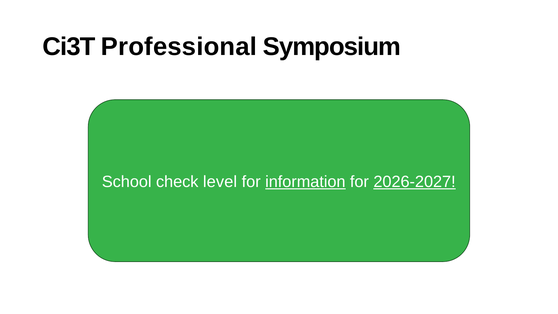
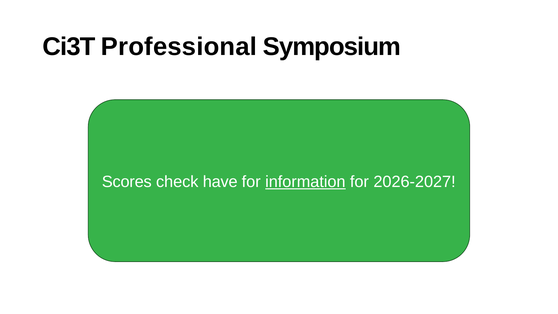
School: School -> Scores (127, 182)
level: level -> have (220, 182)
2026-2027 underline: present -> none (415, 182)
